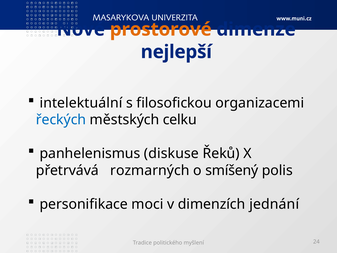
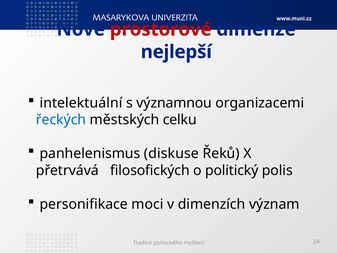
prostorové colour: orange -> red (161, 29)
filosofickou: filosofickou -> významnou (174, 103)
rozmarných: rozmarných -> filosofických (150, 170)
smíšený: smíšený -> politický (232, 170)
jednání: jednání -> význam (274, 204)
